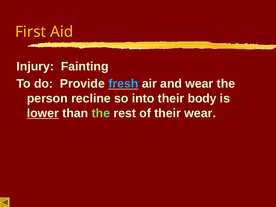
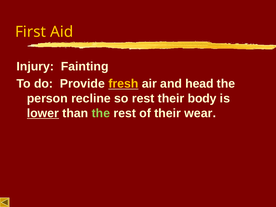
fresh colour: light blue -> yellow (123, 84)
and wear: wear -> head (199, 84)
so into: into -> rest (143, 98)
